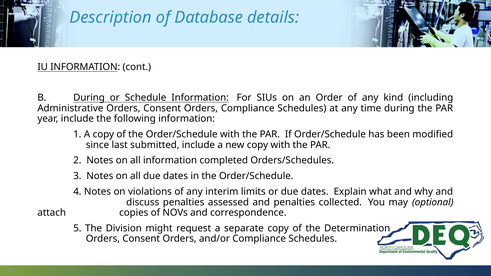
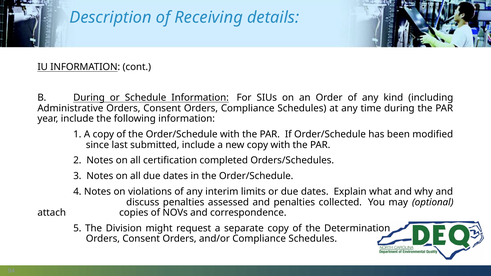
Database: Database -> Receiving (209, 18)
all information: information -> certification (170, 161)
